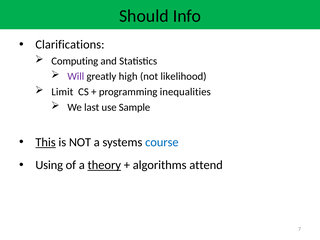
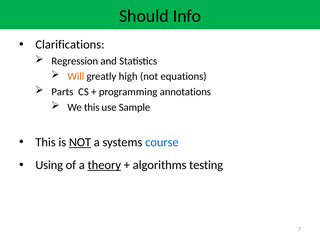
Computing: Computing -> Regression (75, 61)
Will colour: purple -> orange (76, 76)
likelihood: likelihood -> equations (184, 76)
Limit: Limit -> Parts (62, 92)
inequalities: inequalities -> annotations (185, 92)
We last: last -> this (92, 107)
This underline: present -> none (46, 142)
NOT underline: none -> present (80, 142)
attend: attend -> testing (206, 165)
